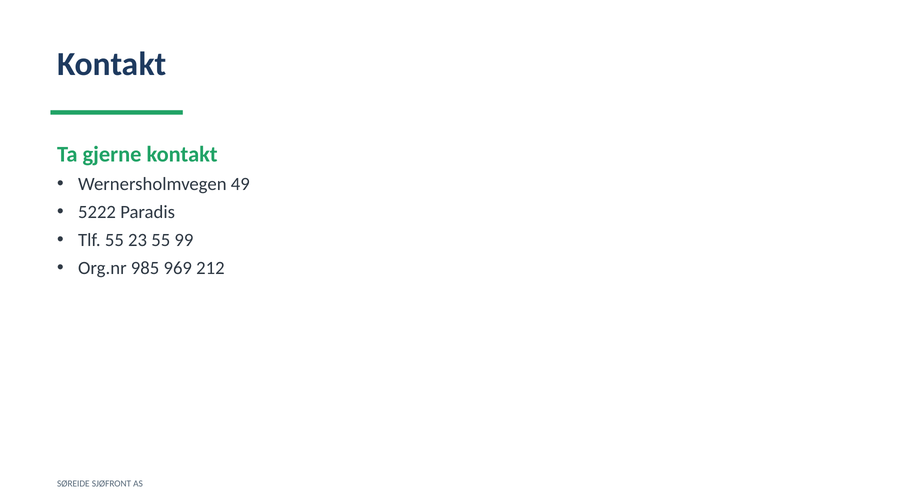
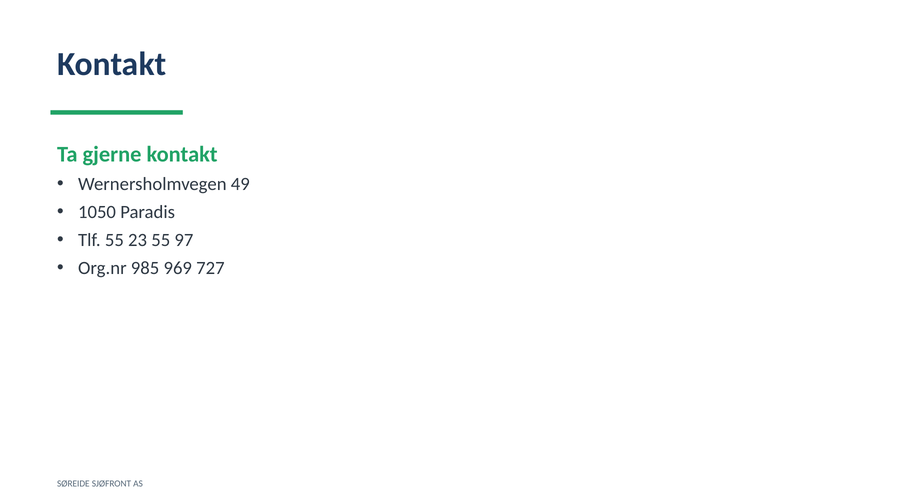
5222: 5222 -> 1050 (97, 212)
99: 99 -> 97 (184, 241)
212: 212 -> 727 (210, 269)
